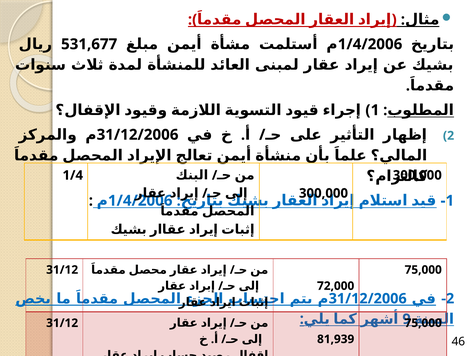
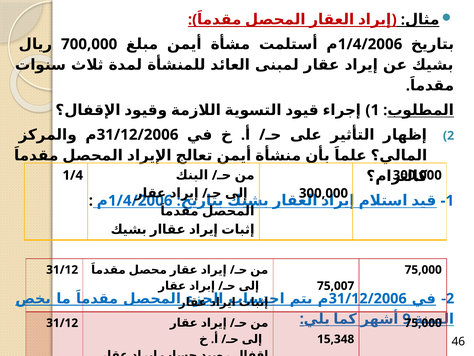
531,677: 531,677 -> 700,000 (89, 44)
72,000: 72,000 -> 75,007 (336, 286)
81,939: 81,939 -> 15,348 (336, 339)
